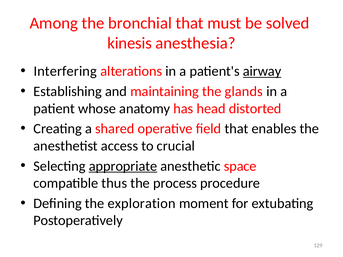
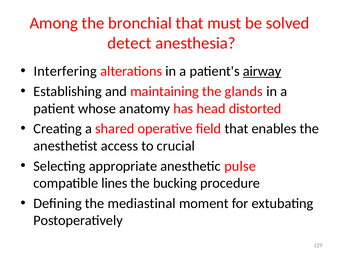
kinesis: kinesis -> detect (129, 43)
appropriate underline: present -> none (123, 166)
space: space -> pulse (240, 166)
thus: thus -> lines (114, 183)
process: process -> bucking (175, 183)
exploration: exploration -> mediastinal (142, 204)
